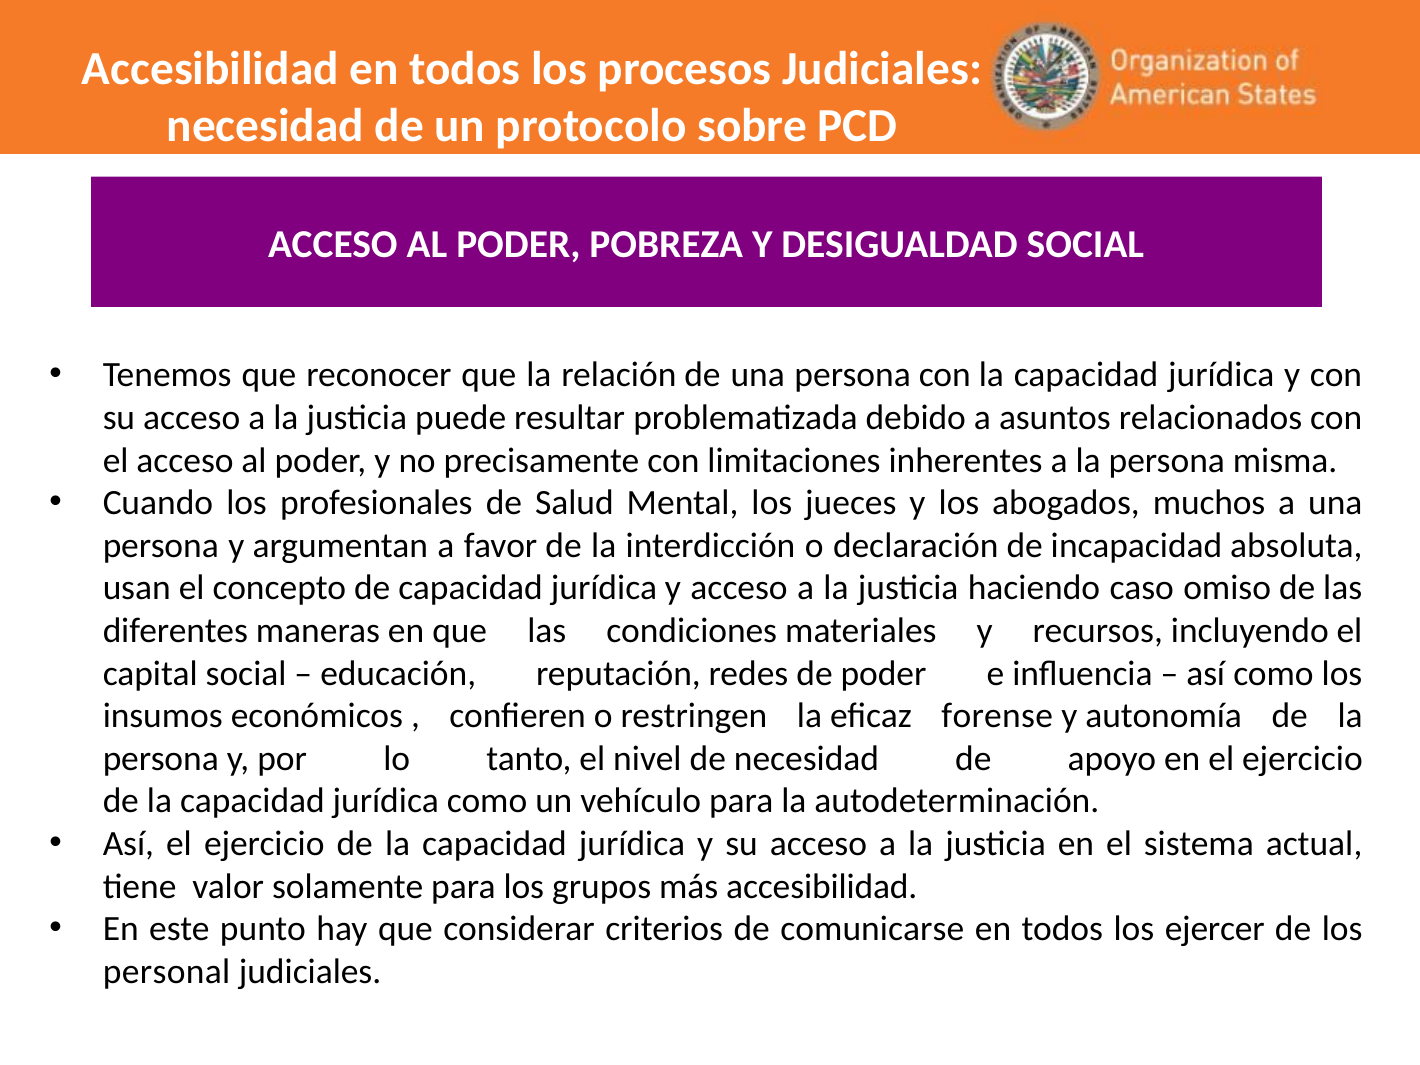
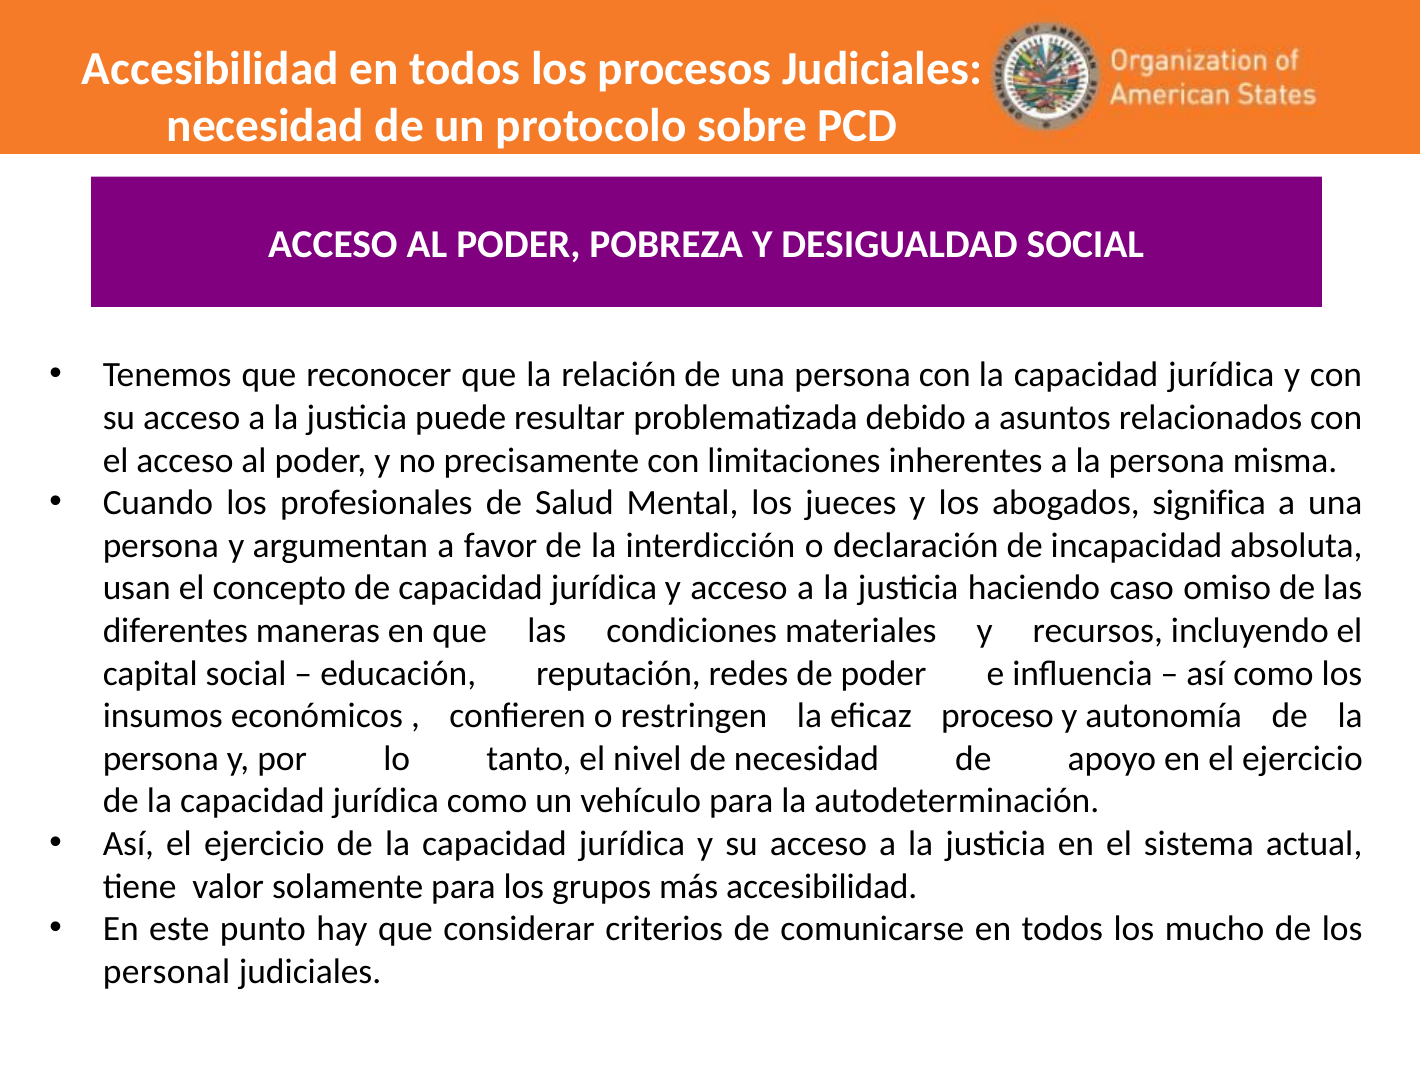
muchos: muchos -> significa (1209, 503)
forense: forense -> proceso (998, 716)
ejercer: ejercer -> mucho (1215, 929)
